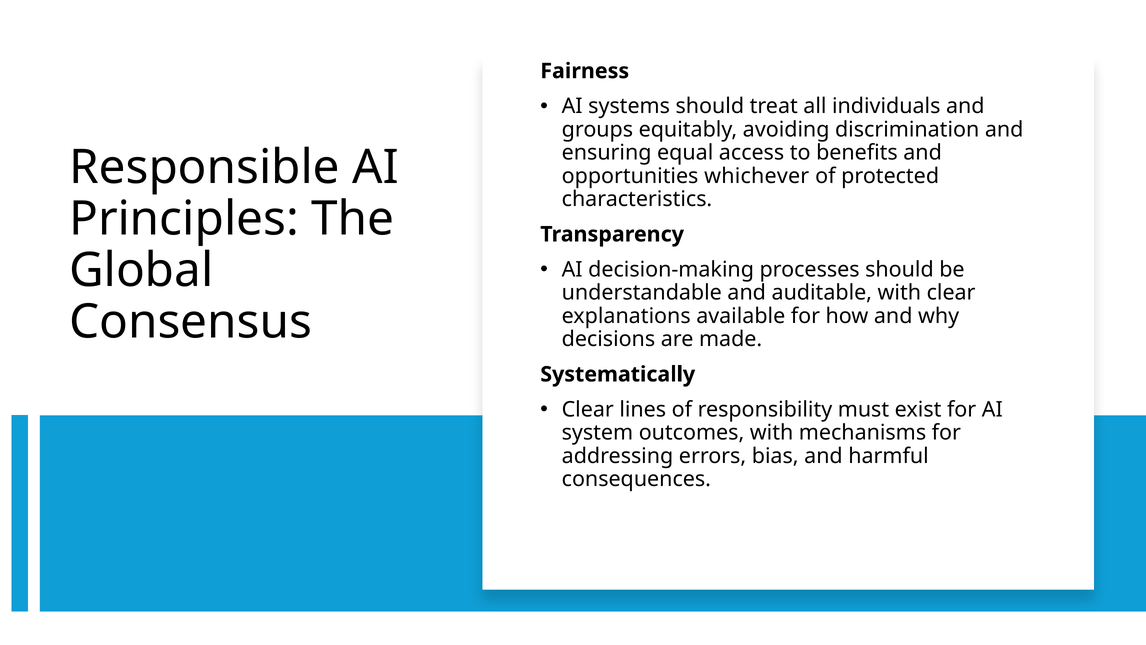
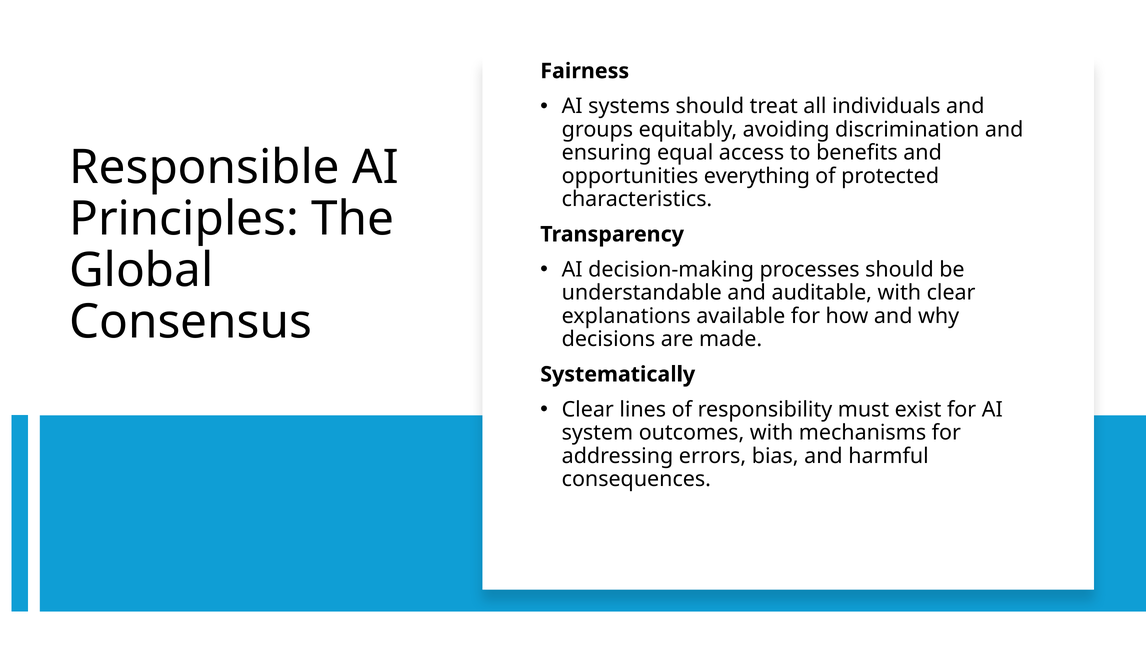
whichever: whichever -> everything (757, 176)
